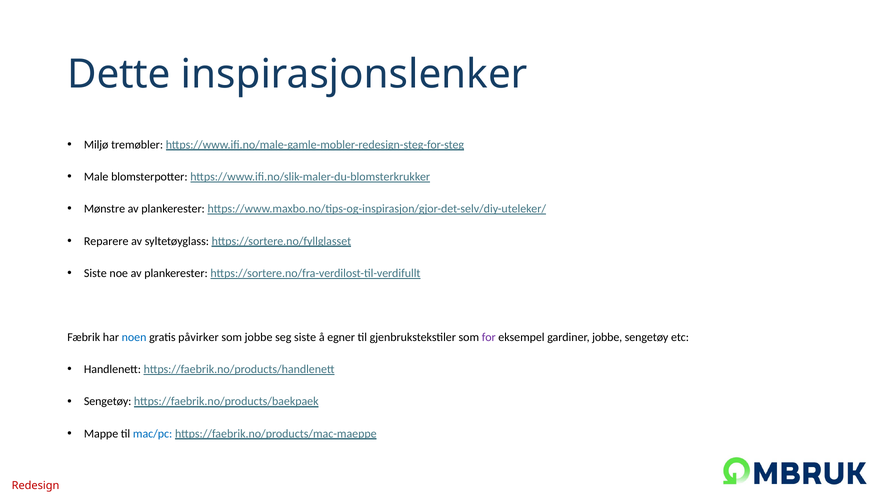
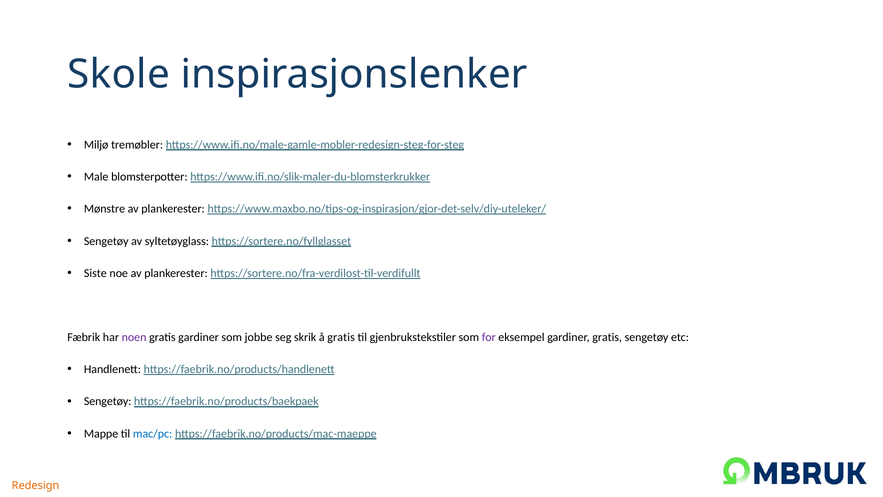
Dette: Dette -> Skole (119, 74)
Reparere: Reparere -> Sengetøy (106, 241)
noen colour: blue -> purple (134, 337)
gratis påvirker: påvirker -> gardiner (199, 337)
seg siste: siste -> skrik (305, 337)
å egner: egner -> gratis (341, 337)
gardiner jobbe: jobbe -> gratis (607, 337)
Redesign colour: red -> orange (36, 486)
